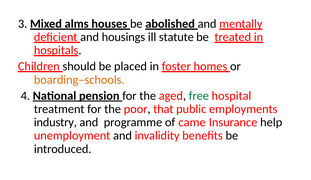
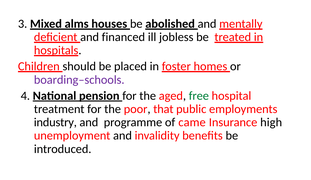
housings: housings -> financed (123, 37)
statute: statute -> jobless (176, 37)
boarding–schools colour: orange -> purple (79, 79)
help: help -> high (271, 122)
